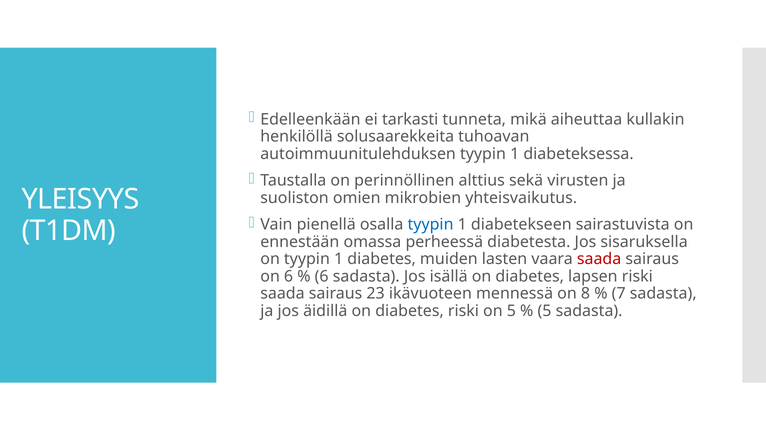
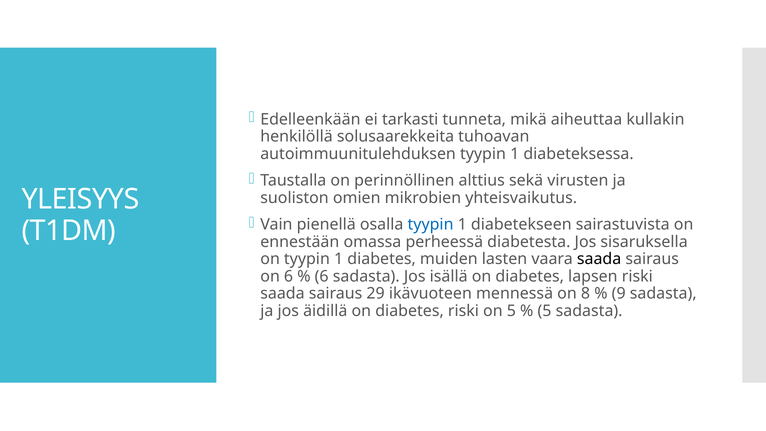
saada colour: red -> black (599, 259)
23: 23 -> 29 (376, 294)
7: 7 -> 9 (619, 294)
